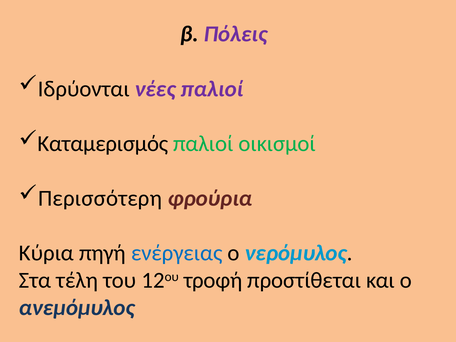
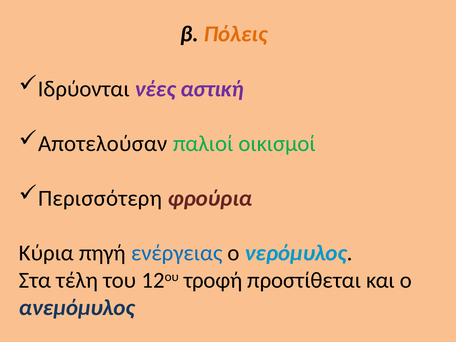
Πόλεις colour: purple -> orange (236, 34)
νέες παλιοί: παλιοί -> αστική (212, 89)
Καταμερισμός: Καταμερισμός -> Αποτελούσαν (103, 144)
